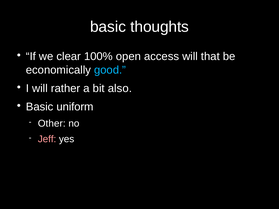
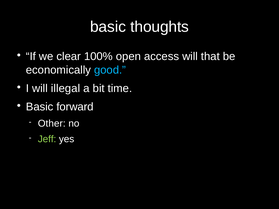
rather: rather -> illegal (66, 89)
also: also -> time (120, 89)
uniform: uniform -> forward (75, 107)
Jeff colour: pink -> light green (47, 139)
